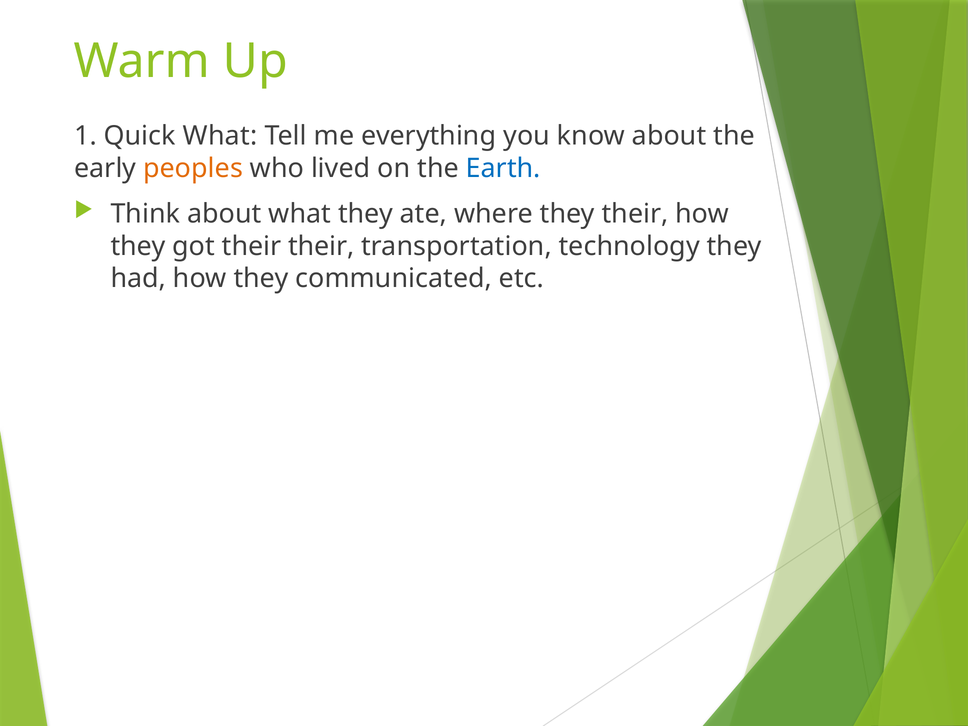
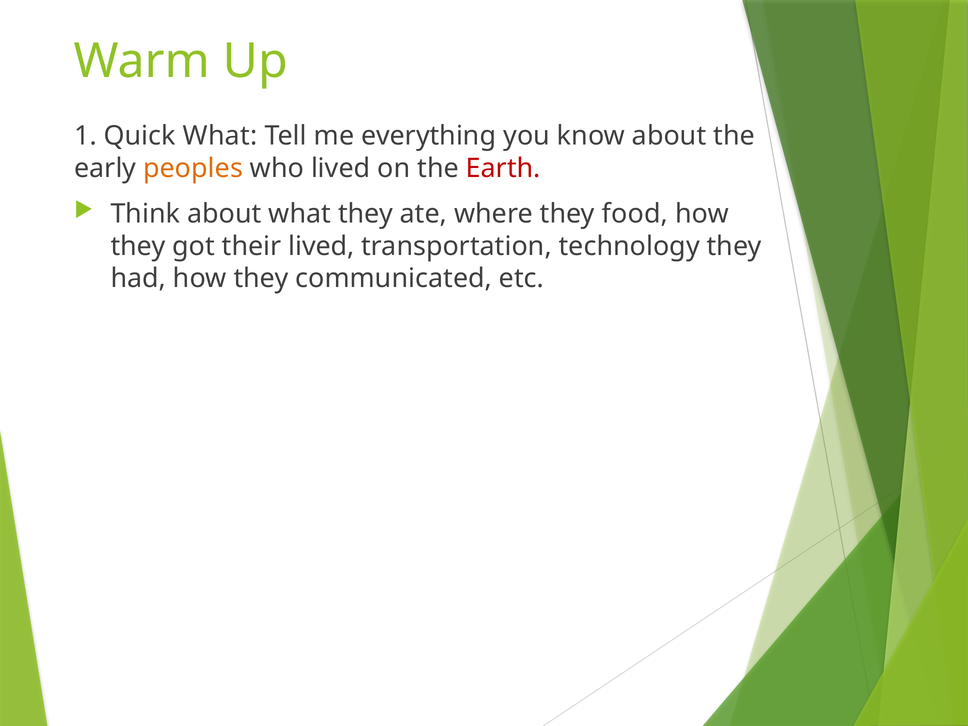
Earth colour: blue -> red (503, 168)
they their: their -> food (635, 214)
their their: their -> lived (321, 246)
